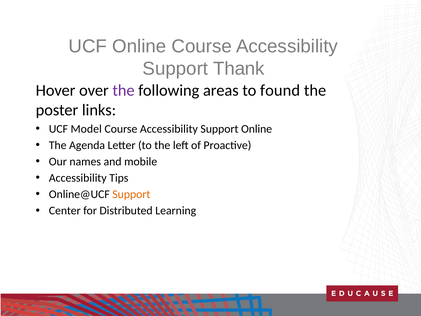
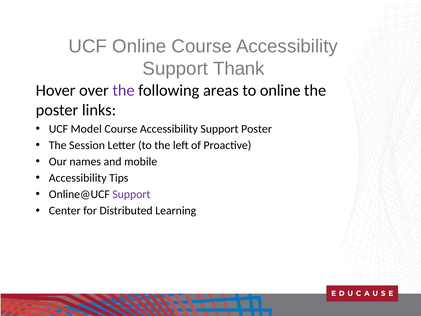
to found: found -> online (280, 90)
Support Online: Online -> Poster (257, 129)
Agenda: Agenda -> Session (87, 145)
Support colour: orange -> purple (131, 194)
